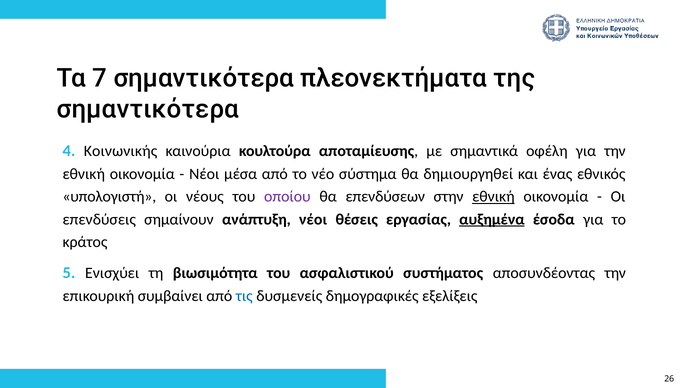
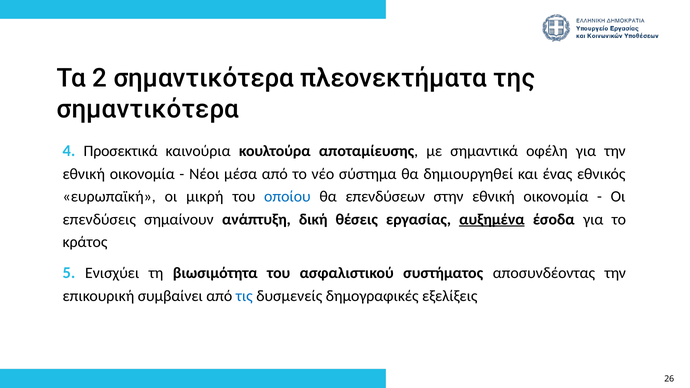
7: 7 -> 2 (100, 78)
Κοινωνικής: Κοινωνικής -> Προσεκτικά (121, 151)
υπολογιστή: υπολογιστή -> ευρωπαϊκή (109, 197)
νέους: νέους -> μικρή (205, 197)
οποίου colour: purple -> blue (287, 197)
εθνική underline: present -> none (493, 197)
ανάπτυξη νέοι: νέοι -> δική (313, 219)
